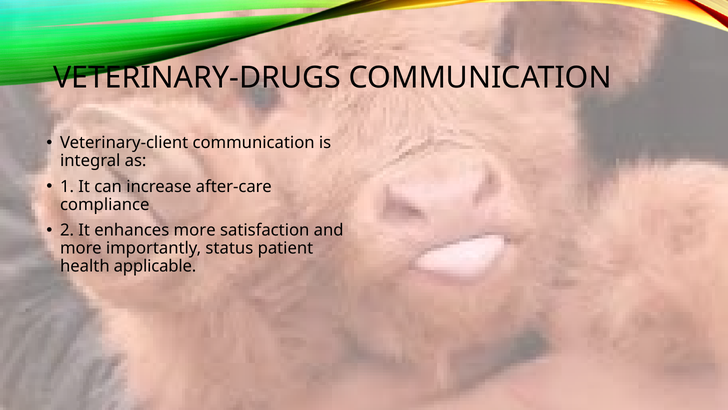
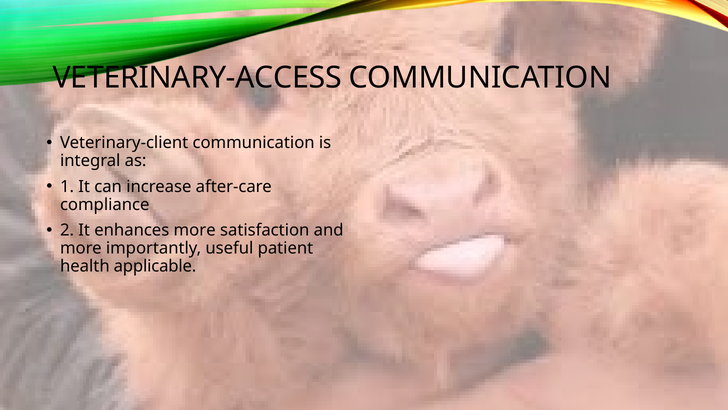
VETERINARY-DRUGS: VETERINARY-DRUGS -> VETERINARY-ACCESS (197, 78)
status: status -> useful (229, 248)
